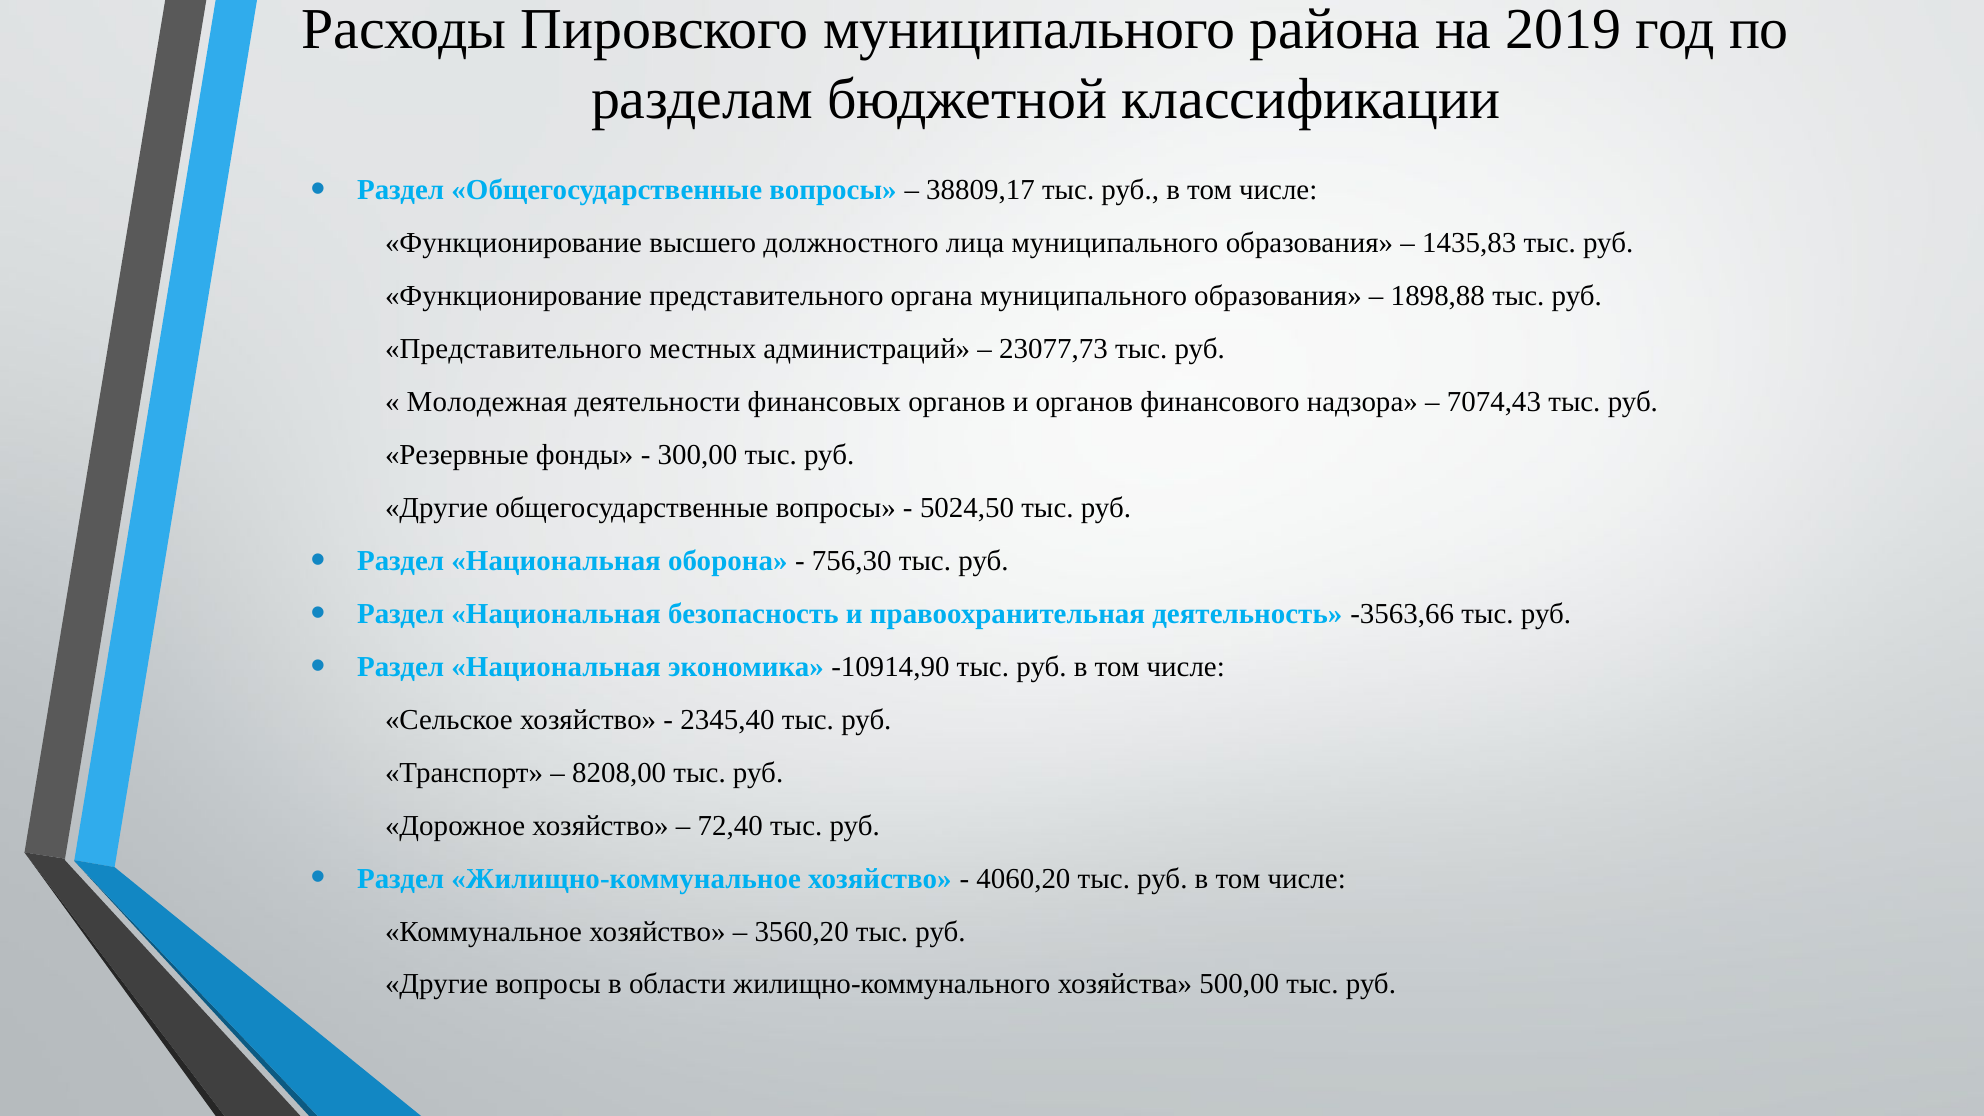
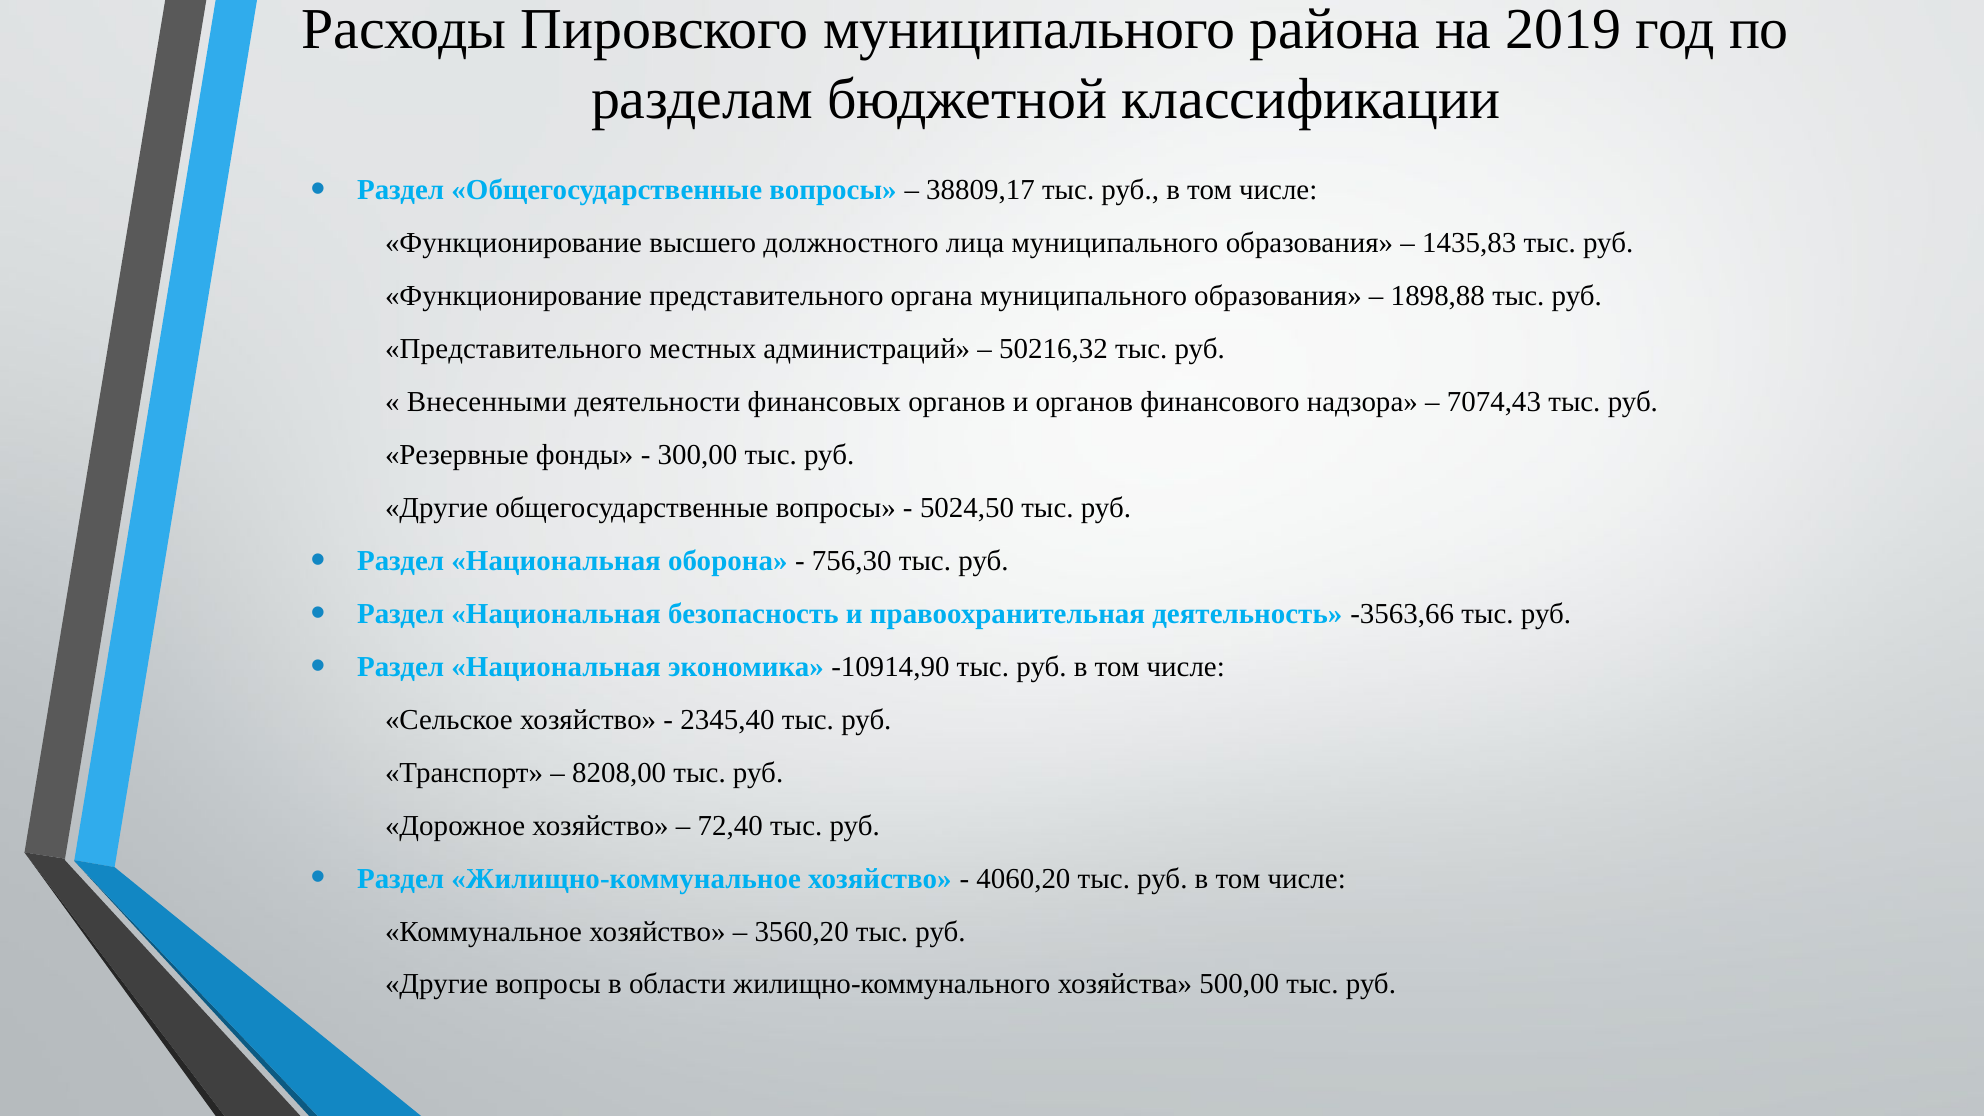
23077,73: 23077,73 -> 50216,32 (1053, 349)
Молодежная: Молодежная -> Внесенными (487, 402)
